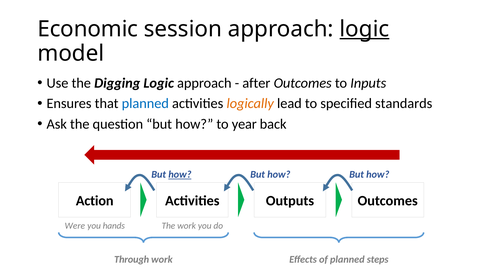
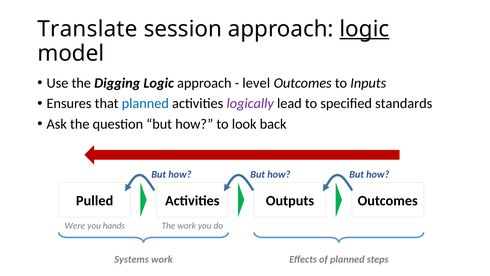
Economic: Economic -> Translate (88, 29)
after: after -> level (256, 83)
logically colour: orange -> purple (250, 103)
year: year -> look (244, 124)
how underline: present -> none (180, 174)
Action: Action -> Pulled (95, 200)
Through: Through -> Systems (132, 259)
